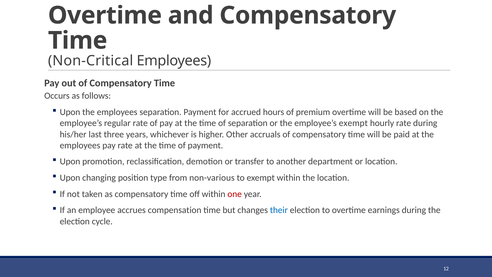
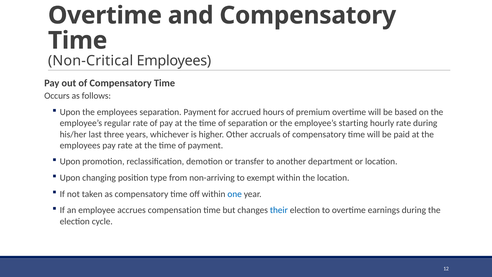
employee’s exempt: exempt -> starting (353, 123)
non-various: non-various -> non-arriving (212, 178)
one colour: red -> blue (235, 194)
